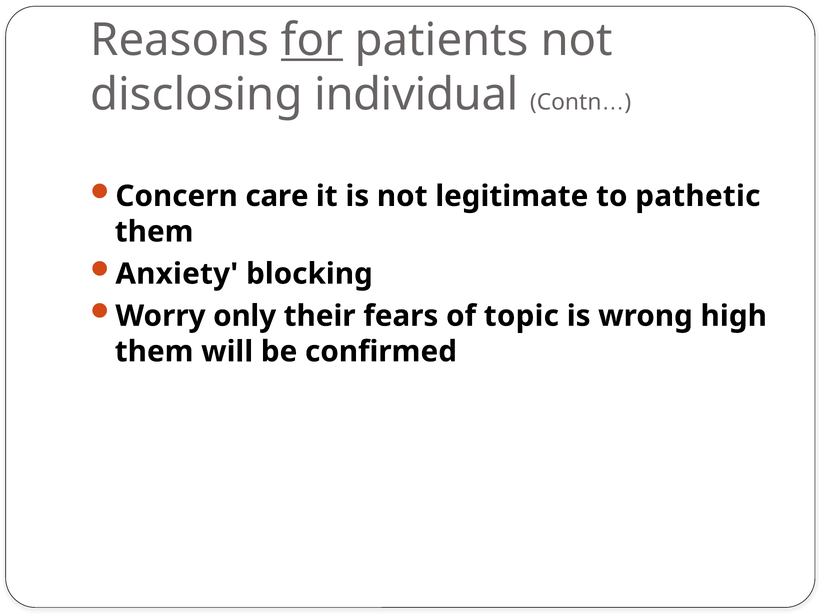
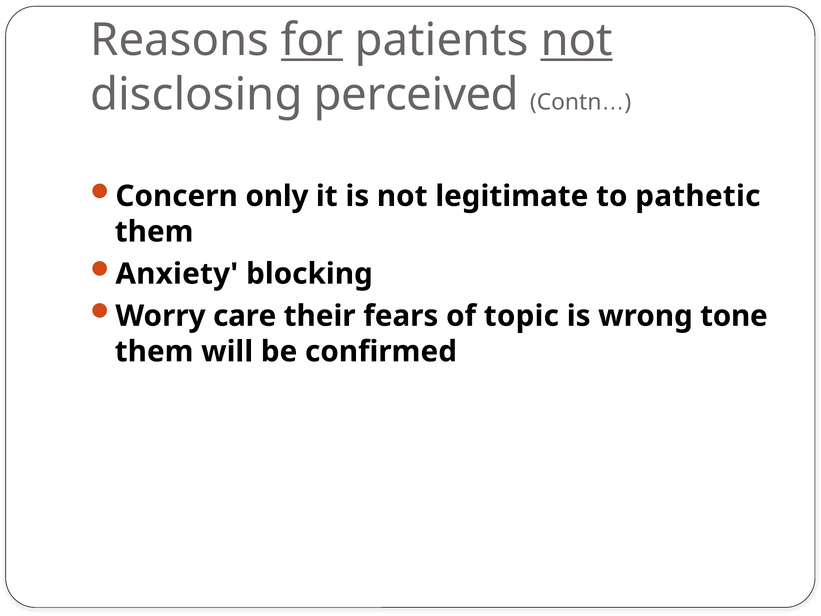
not underline: none -> present (577, 40)
individual: individual -> perceived (416, 95)
care: care -> only (277, 196)
only: only -> care (245, 316)
high: high -> tone (734, 316)
